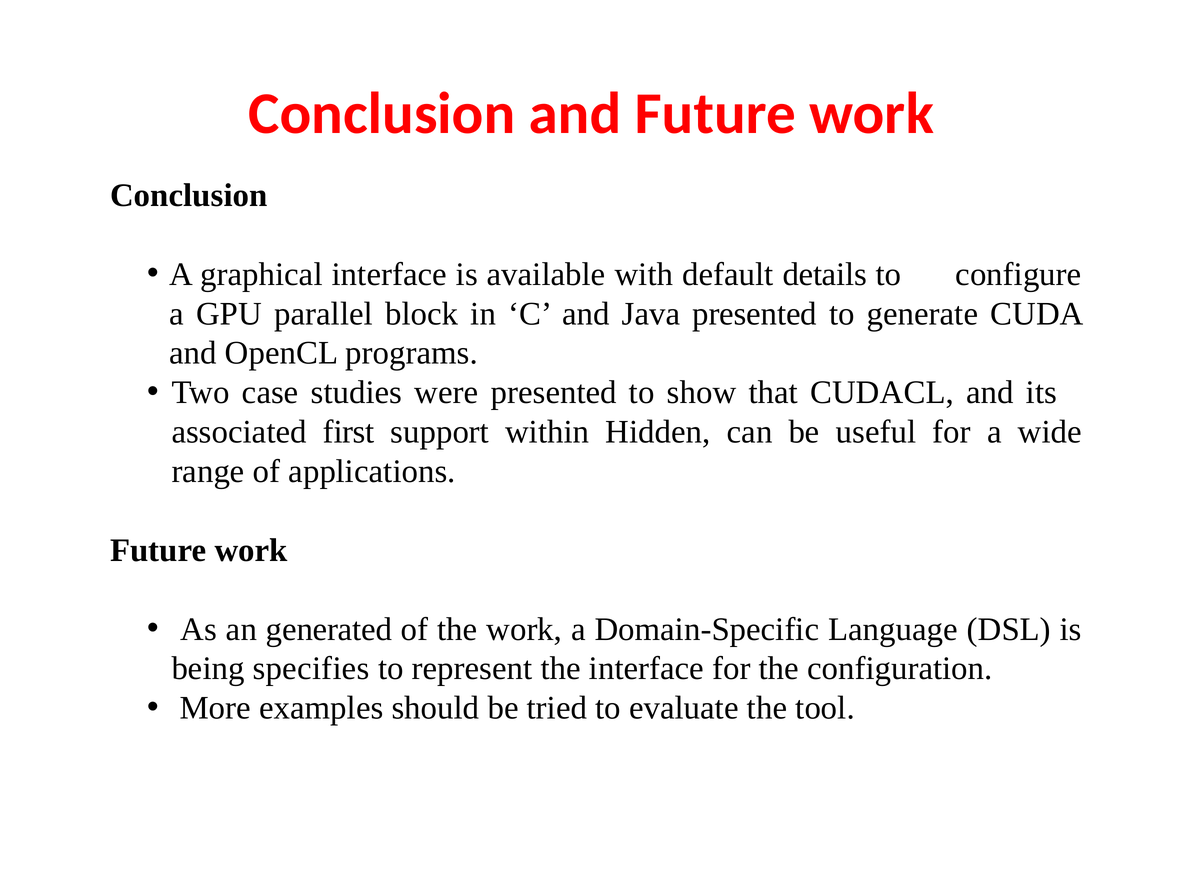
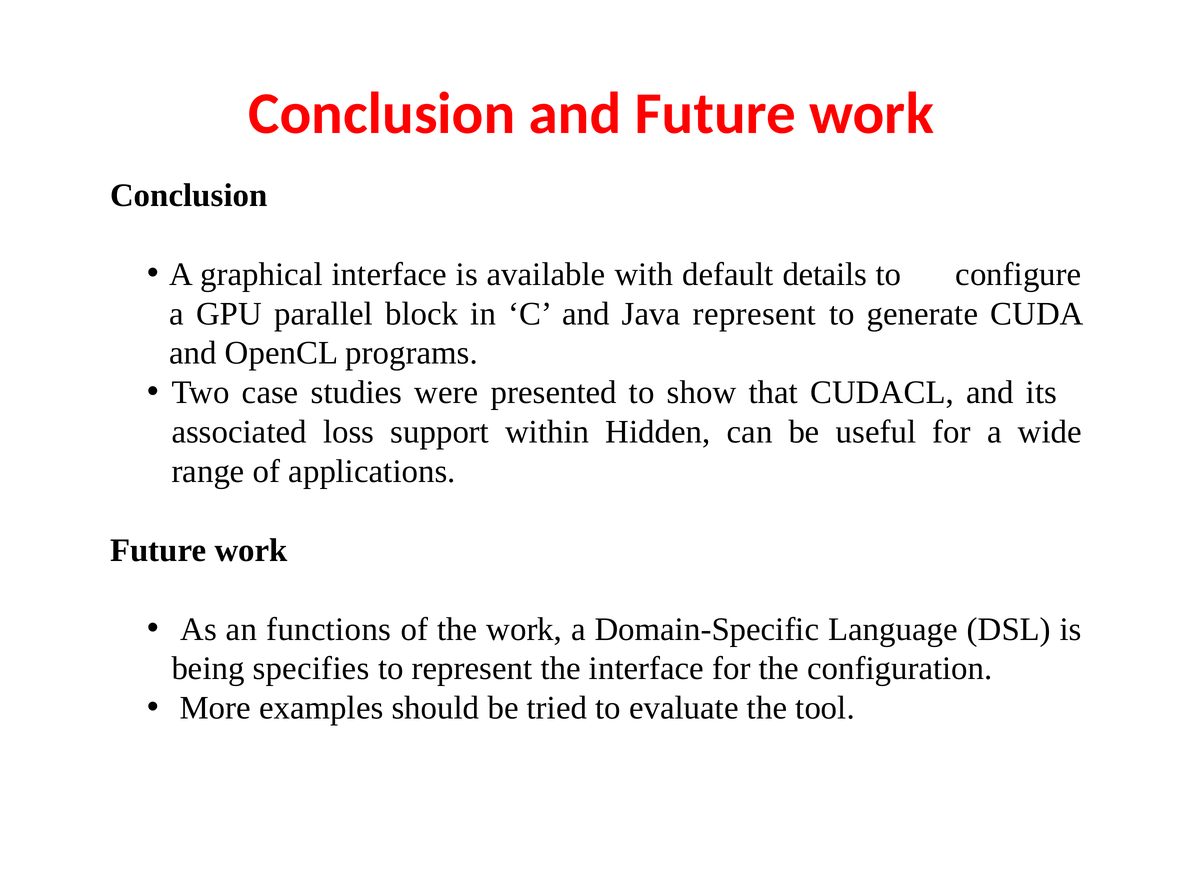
Java presented: presented -> represent (754, 314)
first: first -> loss (349, 432)
generated: generated -> functions (329, 629)
